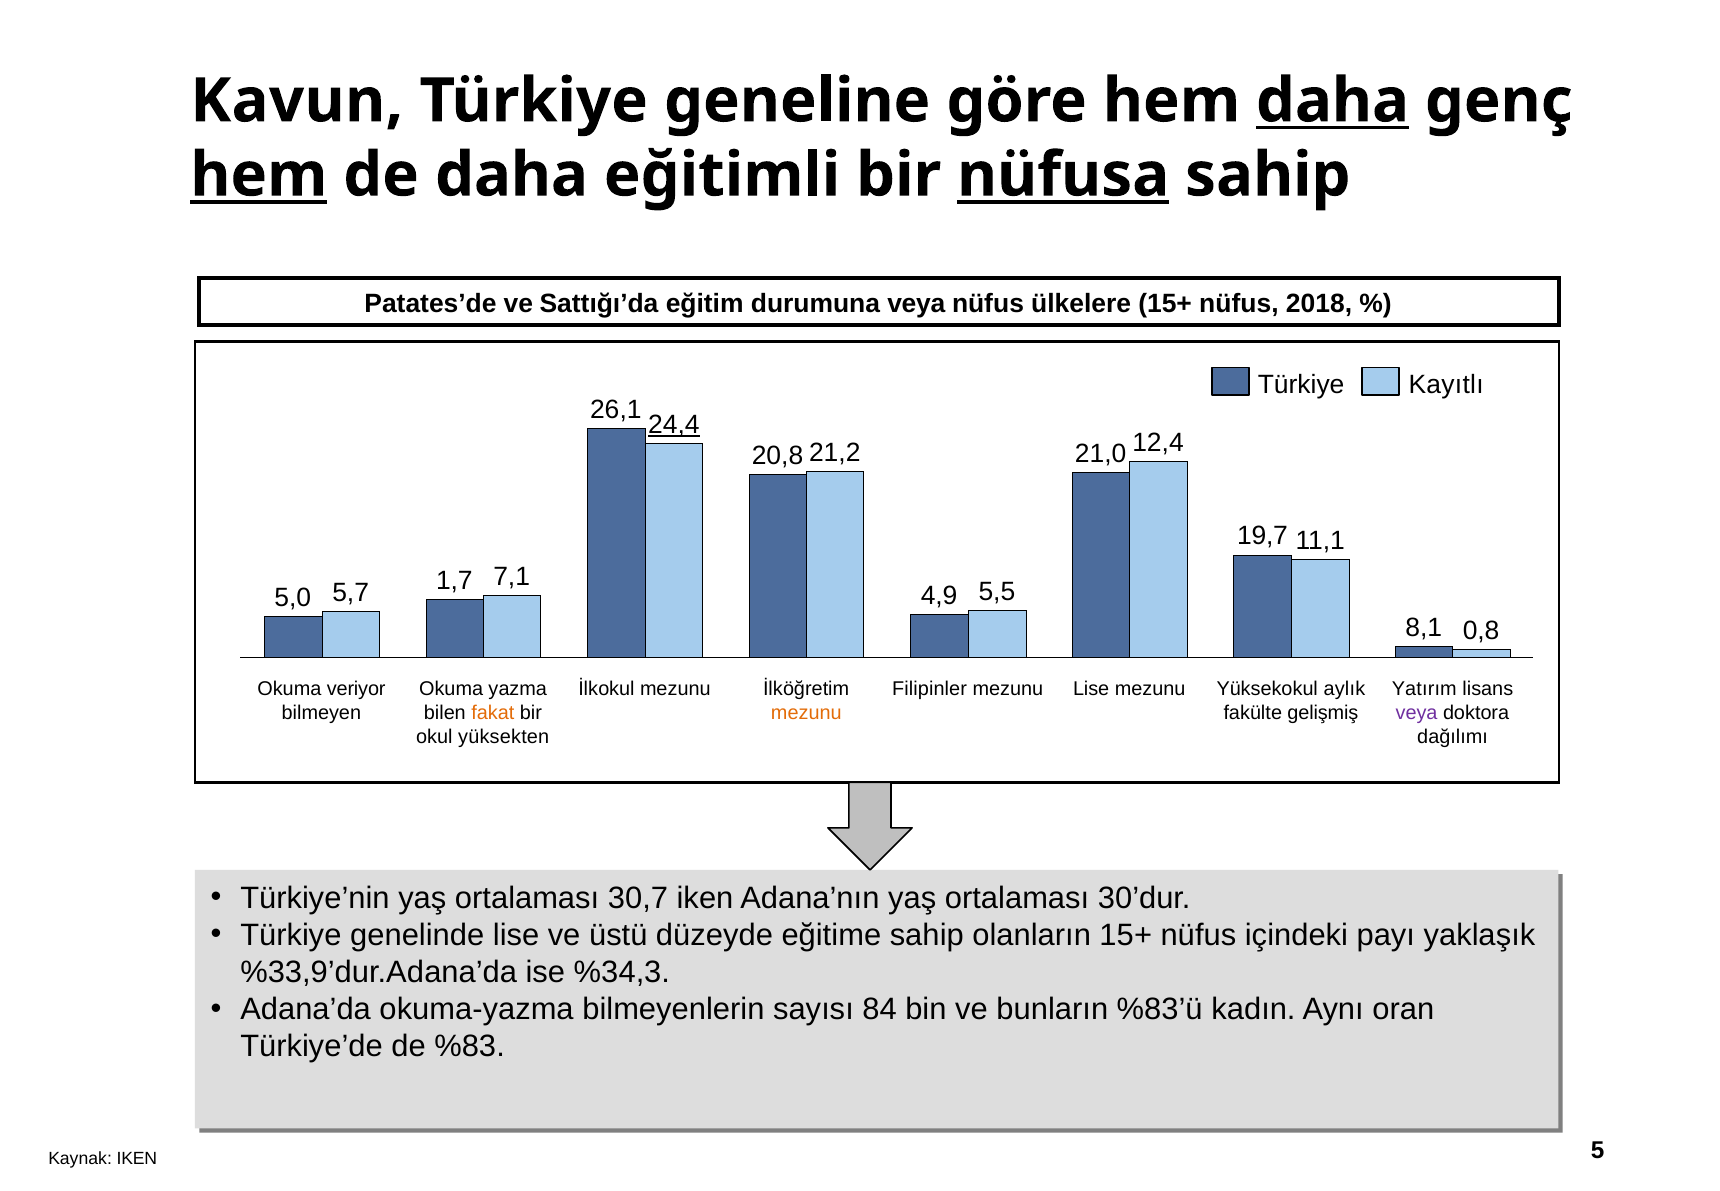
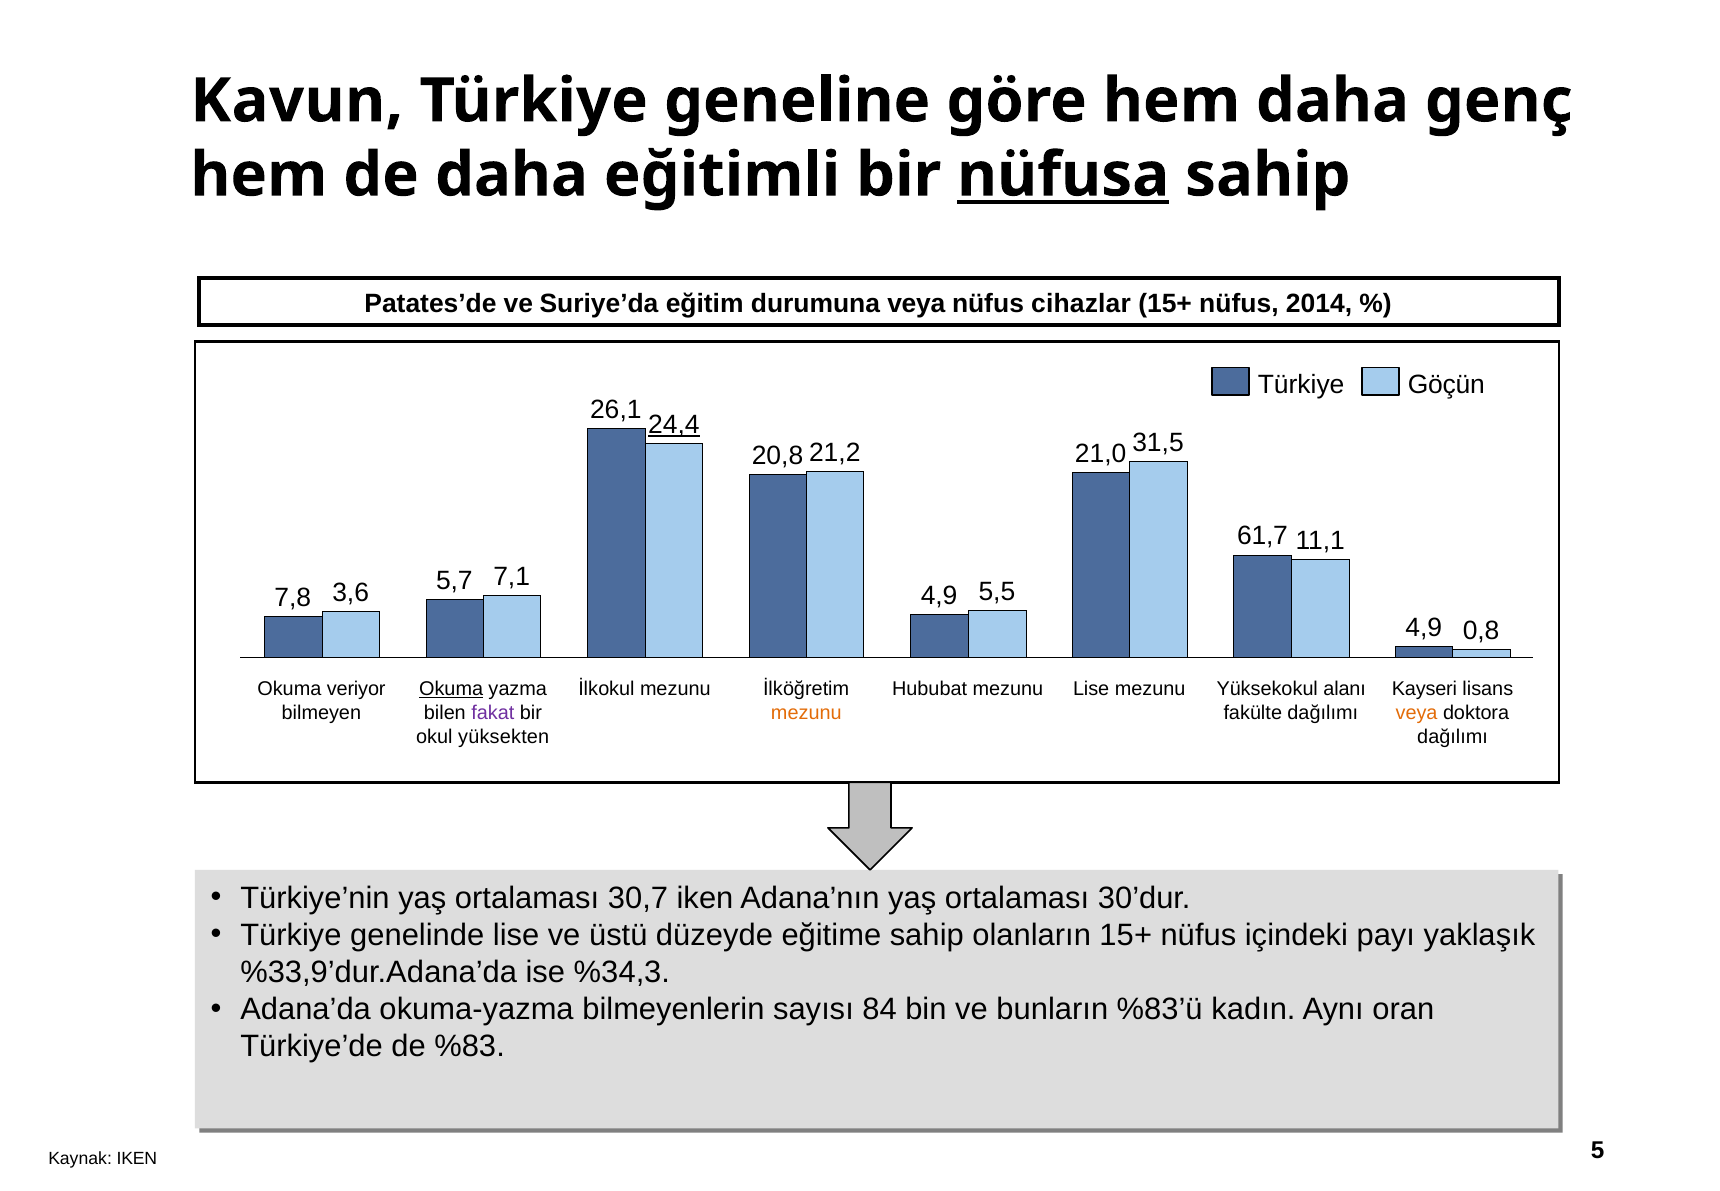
daha underline: present -> none (1332, 101)
hem underline: present -> none (259, 175)
Sattığı’da: Sattığı’da -> Suriye’da (599, 304)
ülkelere: ülkelere -> cihazlar (1081, 304)
2018: 2018 -> 2014 (1319, 304)
Kayıtlı: Kayıtlı -> Göçün (1446, 384)
12,4: 12,4 -> 31,5 (1158, 443)
19,7: 19,7 -> 61,7 (1262, 536)
1,7: 1,7 -> 5,7 (454, 580)
5,7: 5,7 -> 3,6 (351, 593)
5,0: 5,0 -> 7,8 (293, 598)
8,1: 8,1 -> 4,9 (1424, 628)
Okuma underline: none -> present (451, 689)
aylık: aylık -> alanı (1345, 689)
Yatırım: Yatırım -> Kayseri (1424, 689)
Filipinler: Filipinler -> Hububat (930, 689)
fakat colour: orange -> purple (493, 713)
fakülte gelişmiş: gelişmiş -> dağılımı (1323, 713)
veya colour: purple -> orange (1417, 713)
